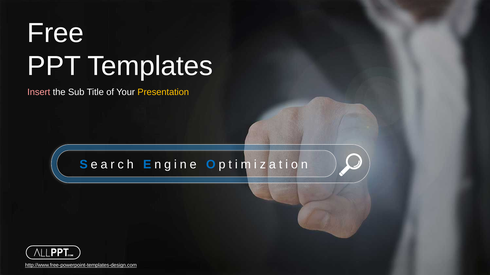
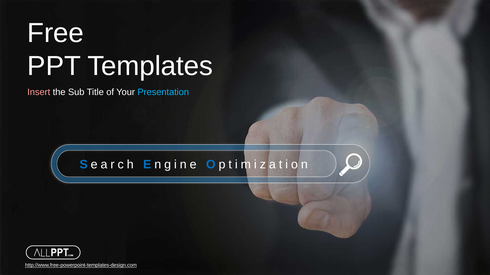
Presentation colour: yellow -> light blue (163, 92)
